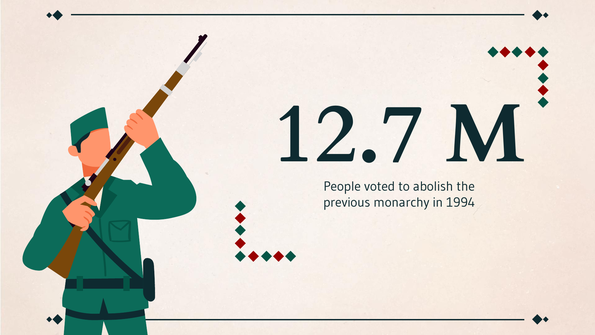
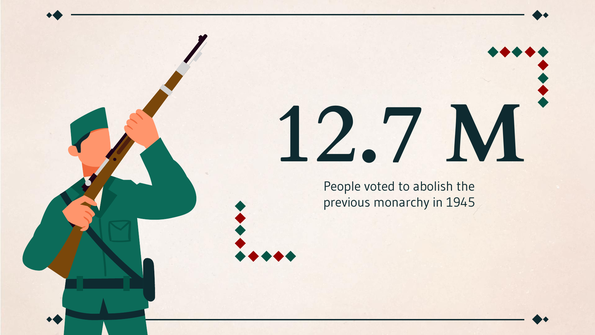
1994: 1994 -> 1945 (461, 202)
